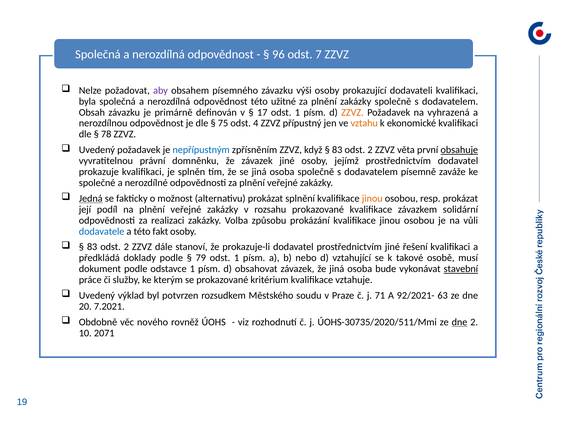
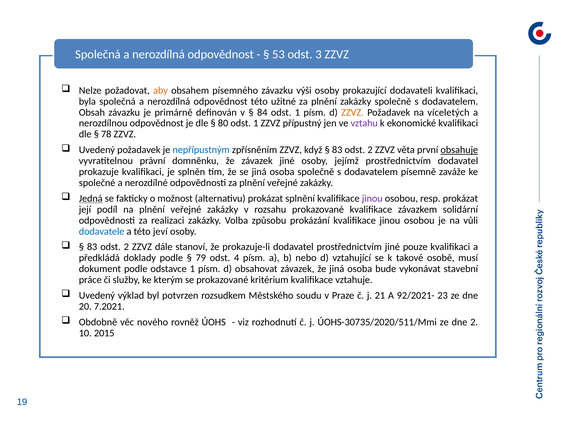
96: 96 -> 53 (278, 54)
7: 7 -> 3 (319, 54)
aby colour: purple -> orange (161, 90)
17: 17 -> 84 (262, 112)
vyhrazená: vyhrazená -> víceletých (448, 112)
75: 75 -> 80 (223, 123)
4: 4 -> 1 (256, 123)
vztahu colour: orange -> purple (364, 123)
jinou colour: orange -> purple (372, 198)
fakt: fakt -> jeví (160, 231)
řešení: řešení -> pouze (415, 247)
79 odst 1: 1 -> 4 (237, 258)
stavební underline: present -> none (461, 269)
71: 71 -> 21 (380, 295)
63: 63 -> 23 (443, 295)
dne underline: present -> none (460, 322)
2071: 2071 -> 2015 (104, 333)
